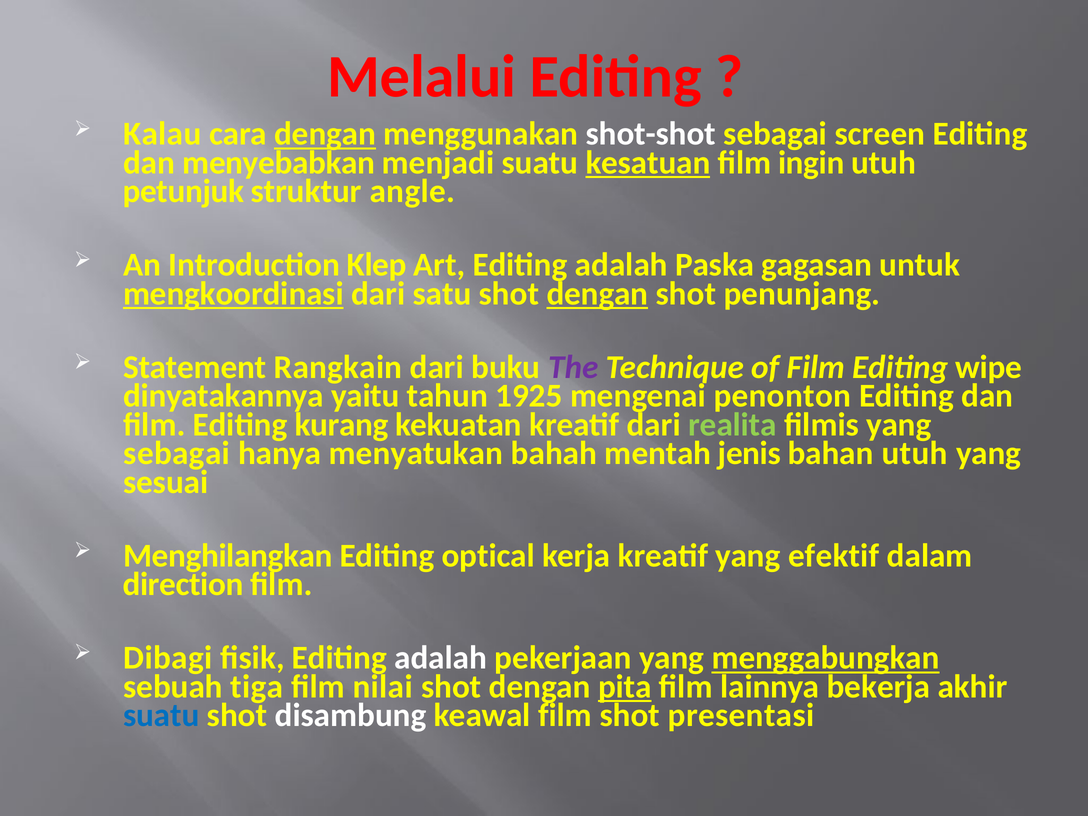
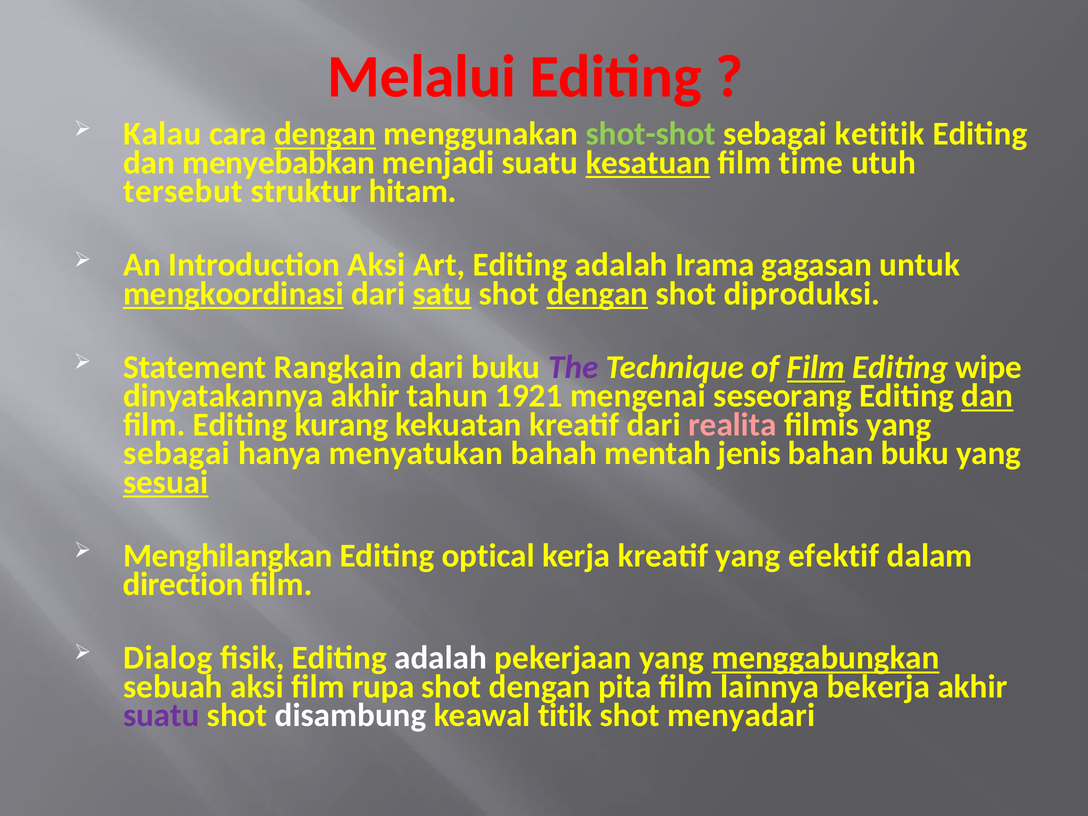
shot-shot colour: white -> light green (651, 134)
screen: screen -> ketitik (880, 134)
ingin: ingin -> time (811, 163)
petunjuk: petunjuk -> tersebut (183, 191)
angle: angle -> hitam (413, 191)
Introduction Klep: Klep -> Aksi (376, 265)
Paska: Paska -> Irama (715, 265)
satu underline: none -> present (442, 294)
penunjang: penunjang -> diproduksi (802, 294)
Film underline: none -> present (816, 367)
dinyatakannya yaitu: yaitu -> akhir (365, 396)
1925: 1925 -> 1921 (529, 396)
penonton: penonton -> seseorang (783, 396)
dan underline: none -> present (987, 396)
realita colour: light green -> pink (732, 425)
bahan utuh: utuh -> buku (915, 453)
sesuai underline: none -> present (166, 482)
Dibagi: Dibagi -> Dialog (168, 658)
sebuah tiga: tiga -> aksi (257, 687)
nilai: nilai -> rupa (383, 687)
pita underline: present -> none (625, 687)
suatu colour: blue -> purple (161, 715)
keawal film: film -> titik (565, 715)
presentasi: presentasi -> menyadari (741, 715)
